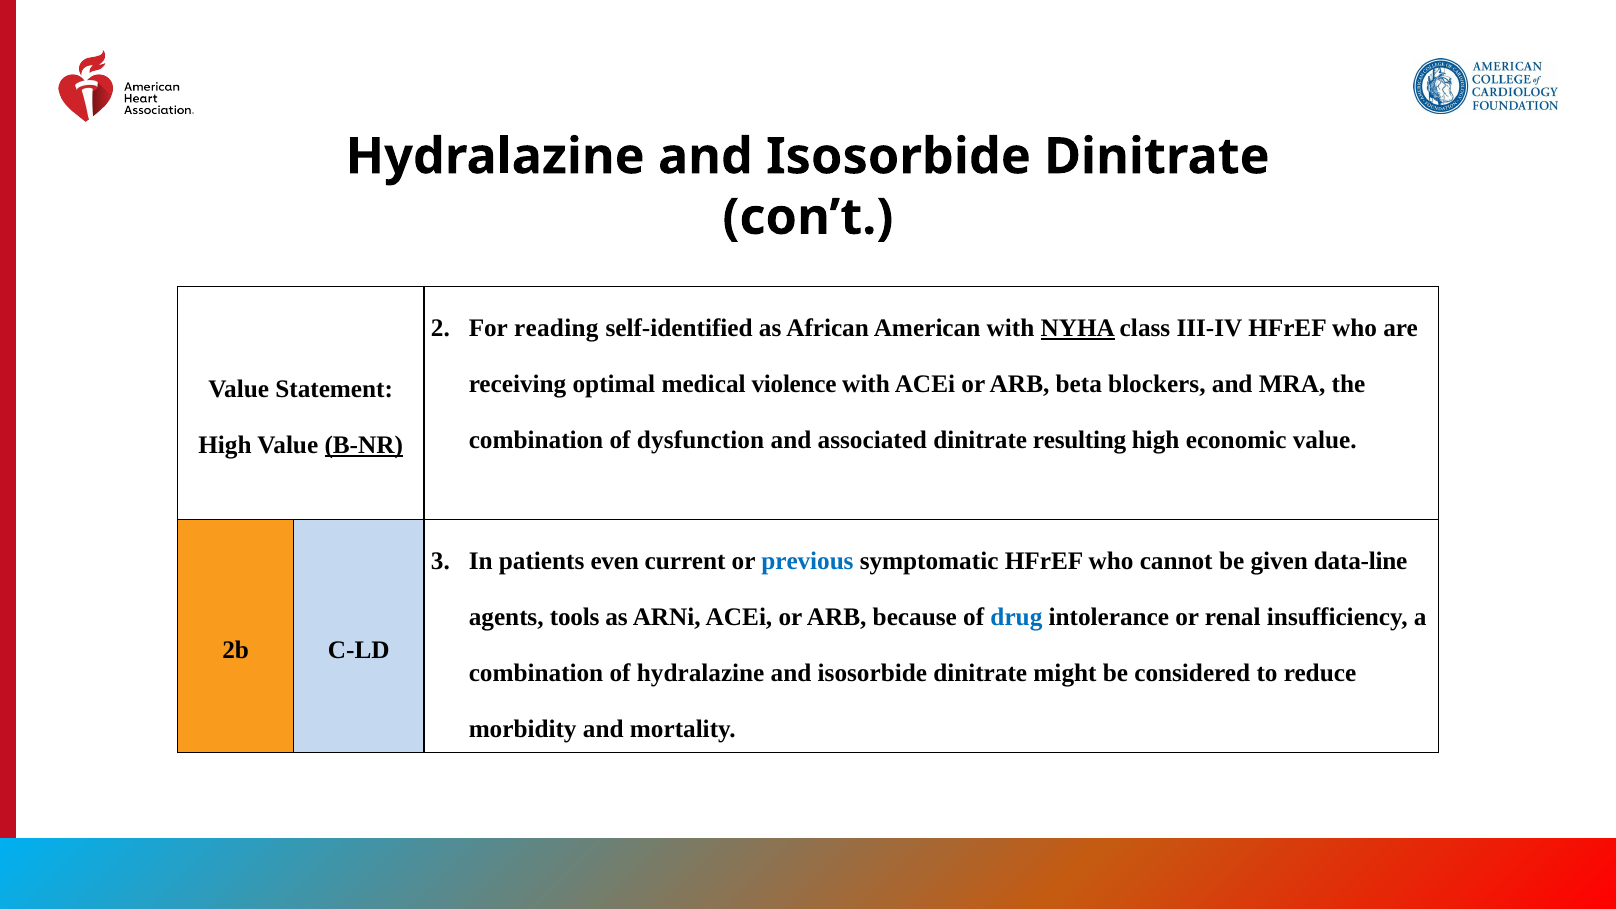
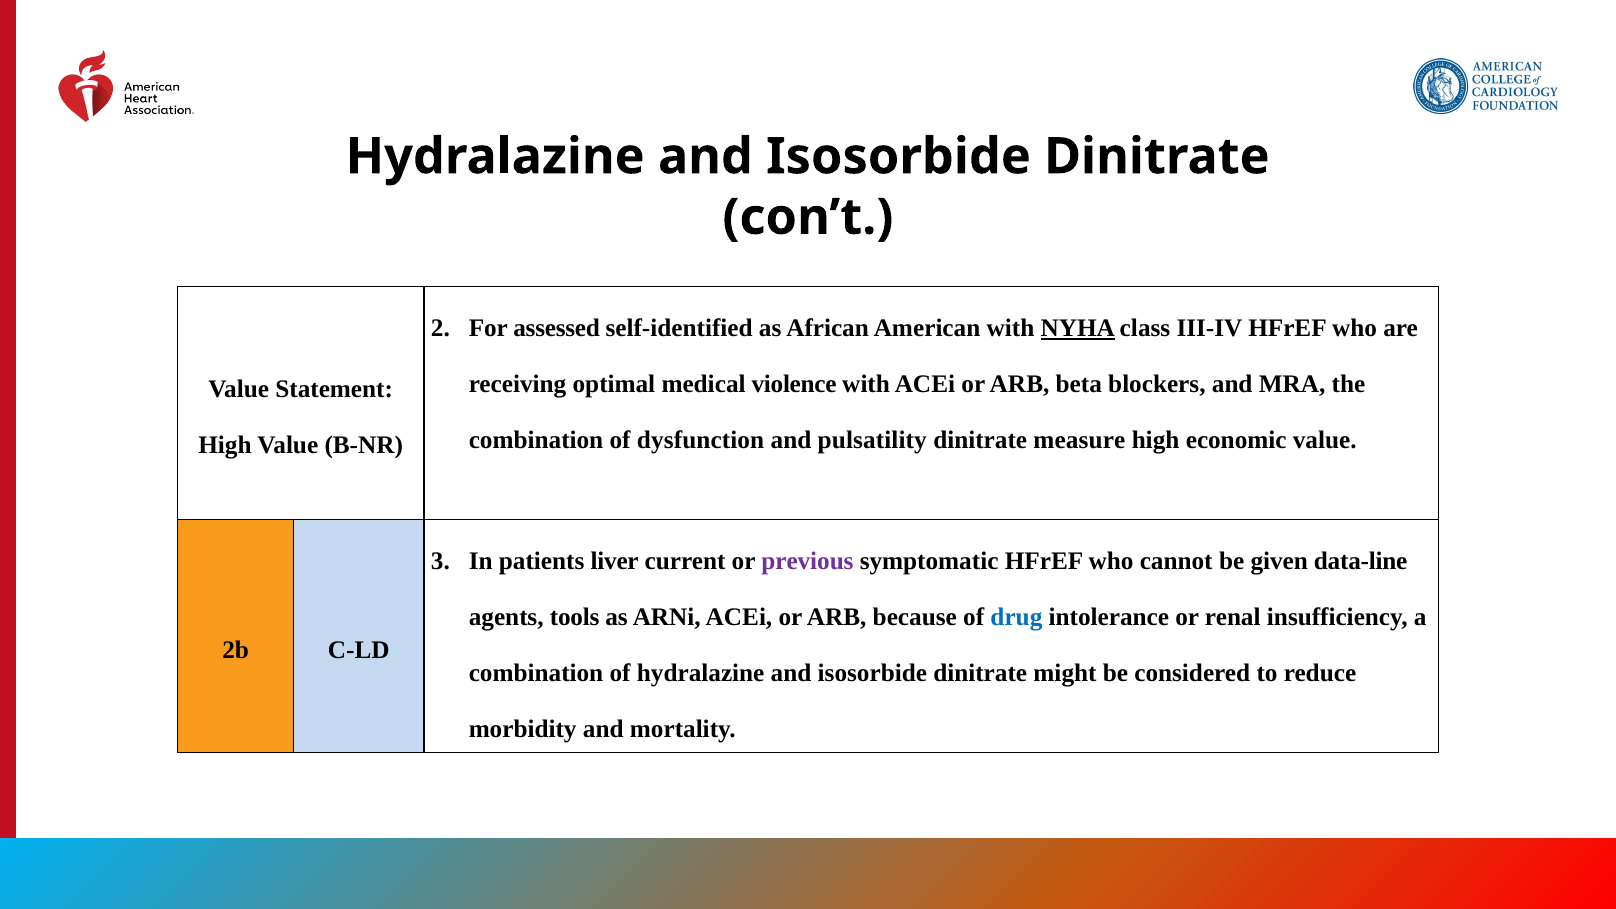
reading: reading -> assessed (557, 328)
associated: associated -> pulsatility (872, 440)
resulting: resulting -> measure (1079, 440)
B-NR underline: present -> none (364, 445)
even: even -> liver (615, 562)
previous colour: blue -> purple (807, 562)
